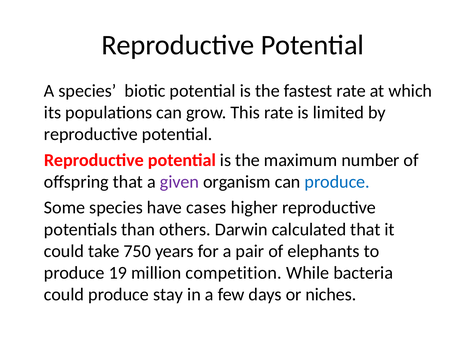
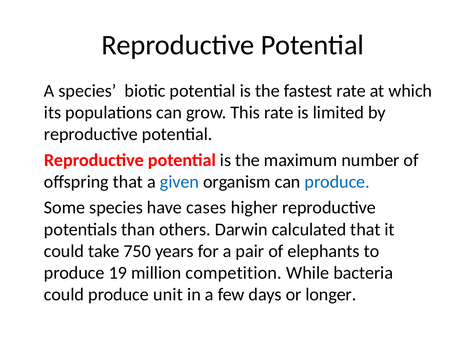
given colour: purple -> blue (179, 182)
stay: stay -> unit (168, 295)
niches: niches -> longer (331, 295)
